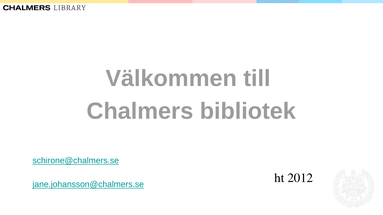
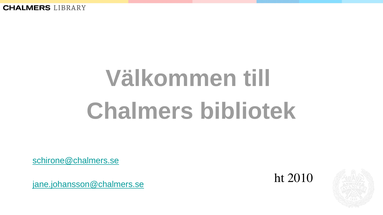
2012: 2012 -> 2010 (300, 178)
